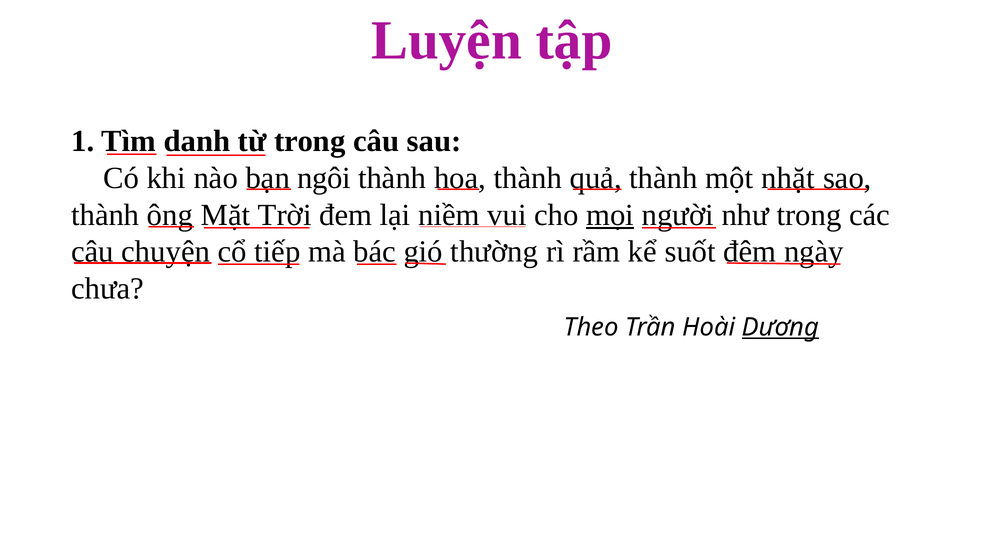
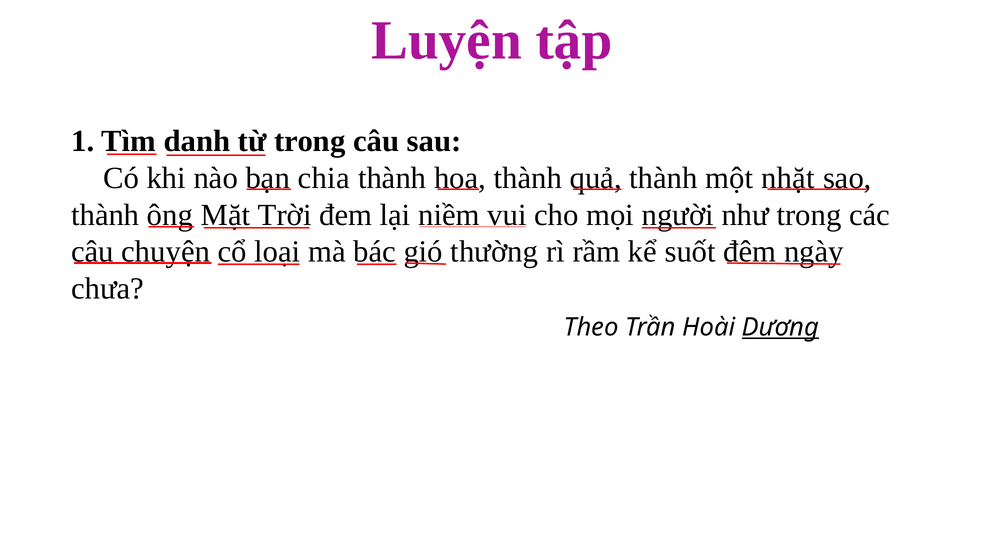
ngôi: ngôi -> chia (324, 178)
mọi underline: present -> none (610, 215)
tiếp: tiếp -> loại (277, 252)
